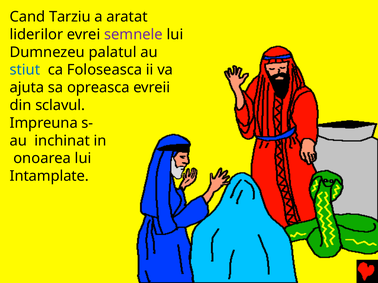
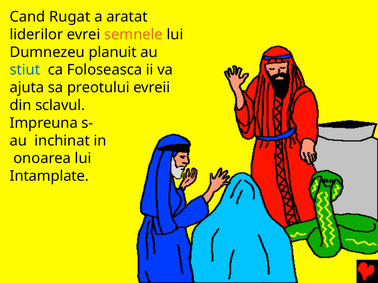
Tarziu: Tarziu -> Rugat (70, 17)
semnele colour: purple -> orange (133, 35)
palatul: palatul -> planuit (113, 52)
opreasca: opreasca -> preotului (98, 88)
